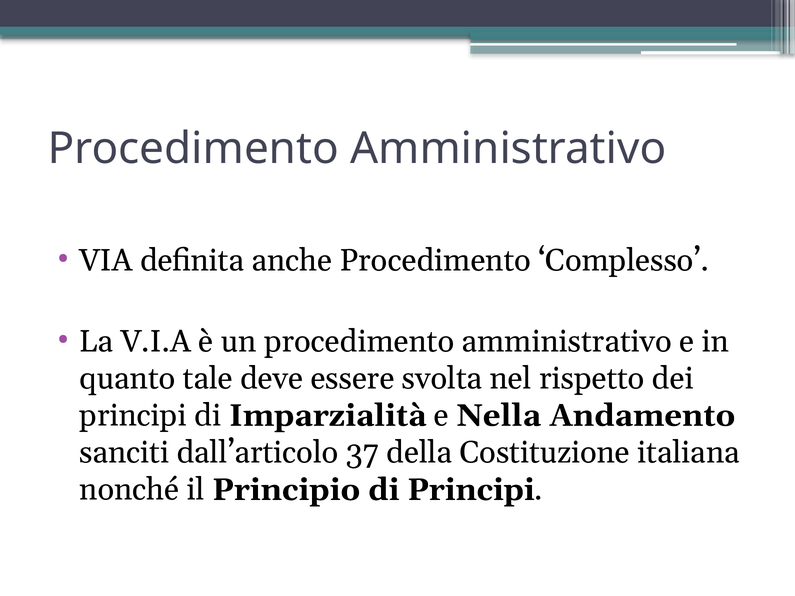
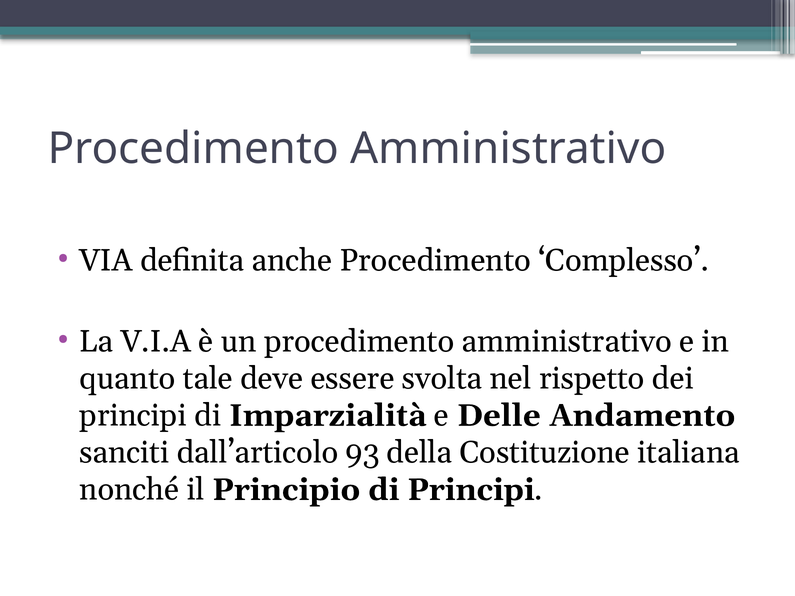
Nella: Nella -> Delle (499, 416)
37: 37 -> 93 (363, 453)
